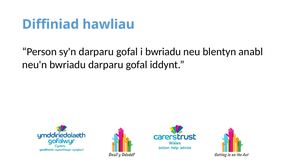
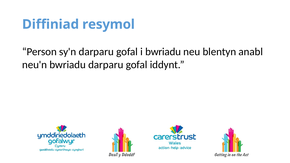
hawliau: hawliau -> resymol (109, 24)
